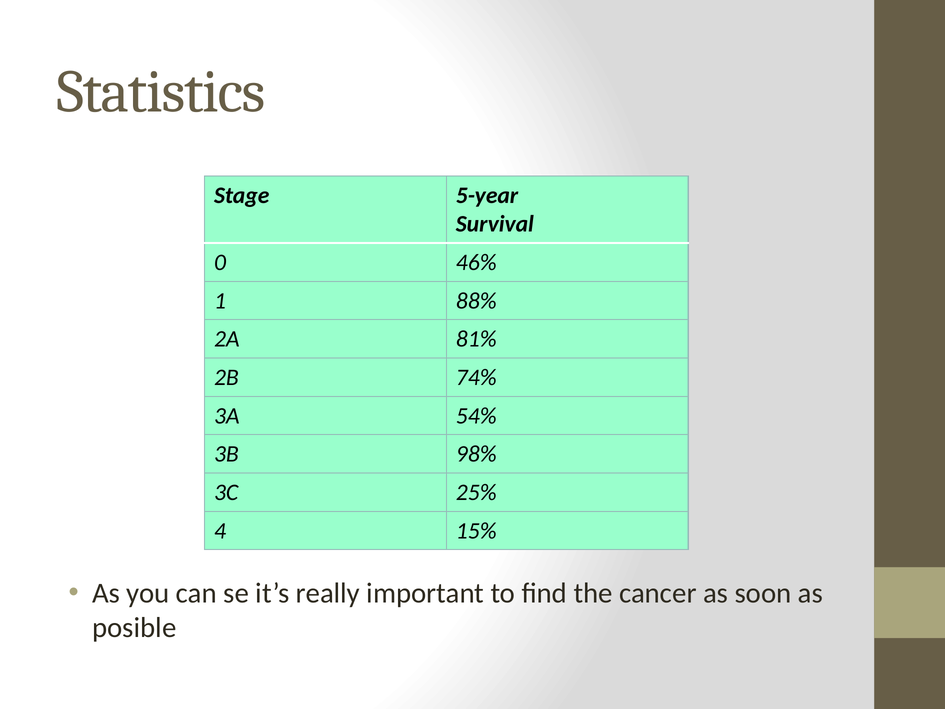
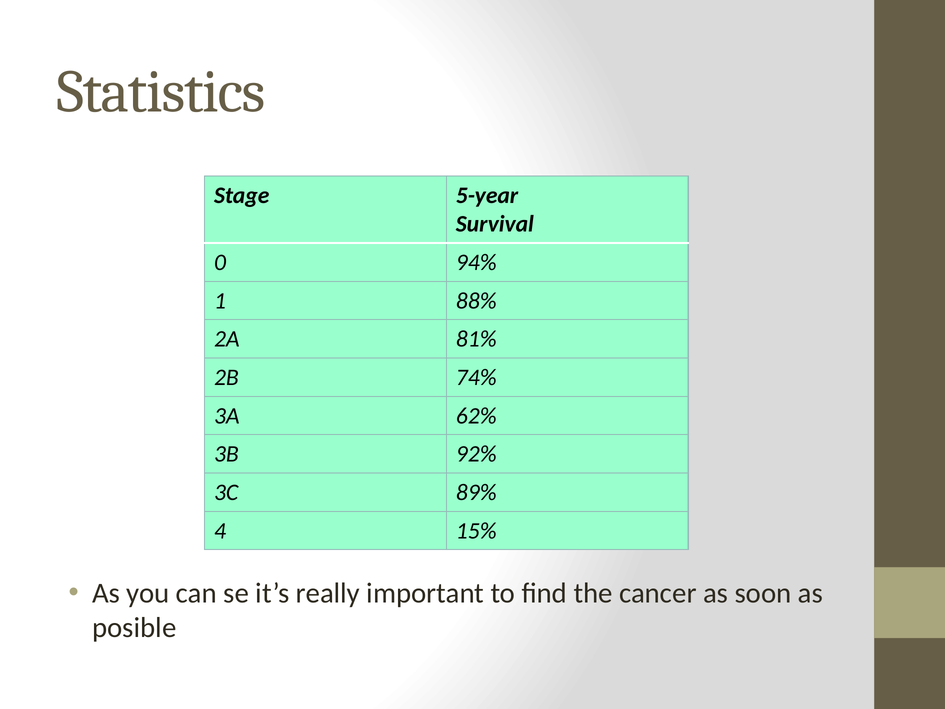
46%: 46% -> 94% (476, 262)
54%: 54% -> 62% (476, 416)
98%: 98% -> 92% (476, 454)
25%: 25% -> 89% (476, 492)
